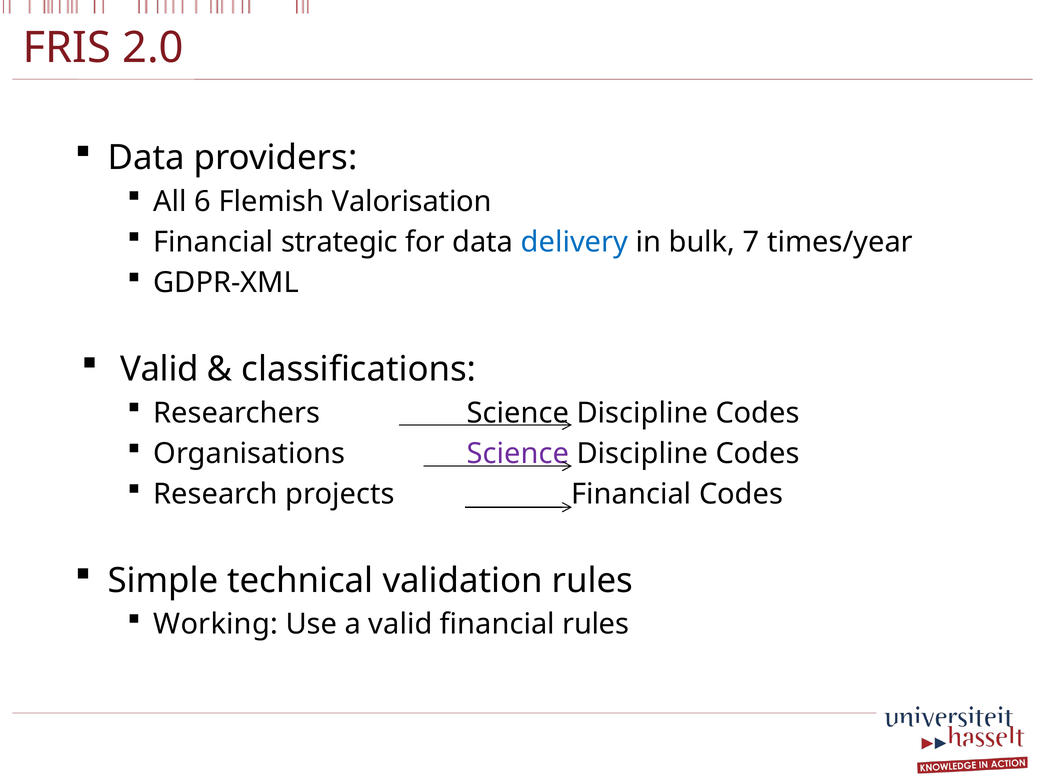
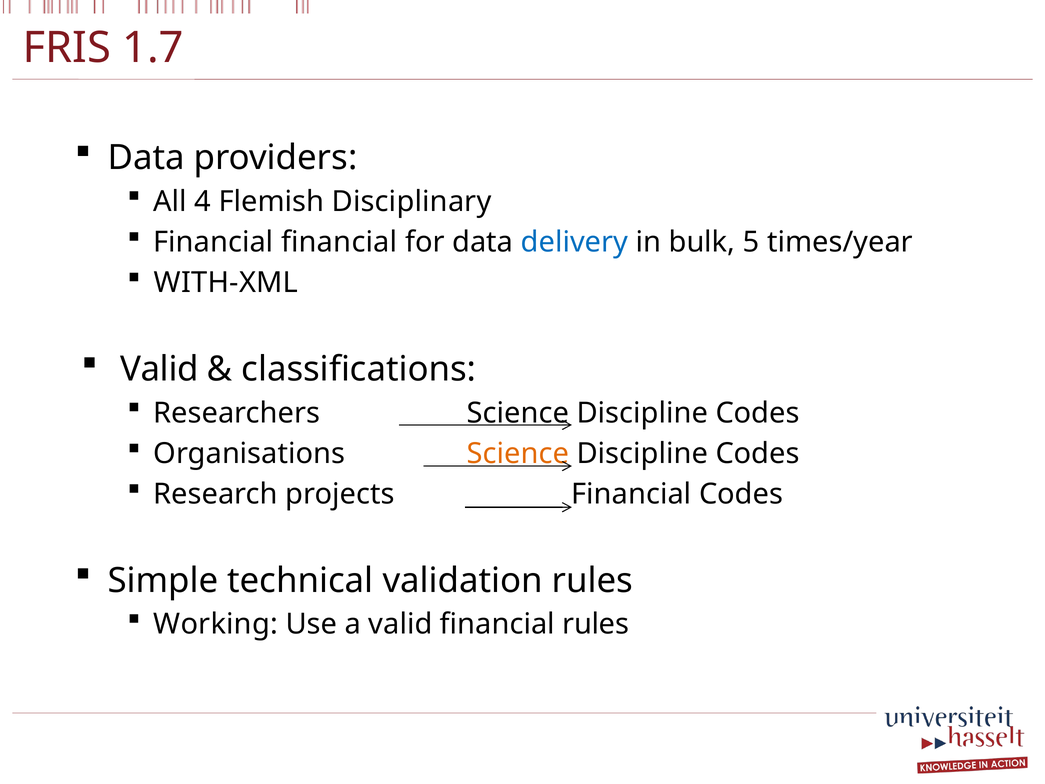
2.0: 2.0 -> 1.7 (153, 48)
6: 6 -> 4 (203, 201)
Valorisation: Valorisation -> Disciplinary (412, 201)
Financial strategic: strategic -> financial (339, 242)
7: 7 -> 5 (751, 242)
GDPR-XML: GDPR-XML -> WITH-XML (226, 283)
Science colour: purple -> orange (518, 453)
